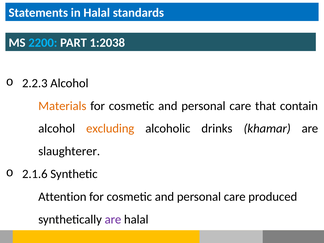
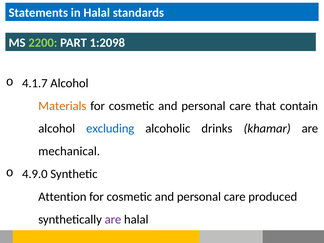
2200 colour: light blue -> light green (43, 43)
1:2038: 1:2038 -> 1:2098 (107, 43)
2.2.3: 2.2.3 -> 4.1.7 (35, 83)
excluding colour: orange -> blue (110, 129)
slaughterer: slaughterer -> mechanical (69, 151)
2.1.6: 2.1.6 -> 4.9.0 (35, 174)
